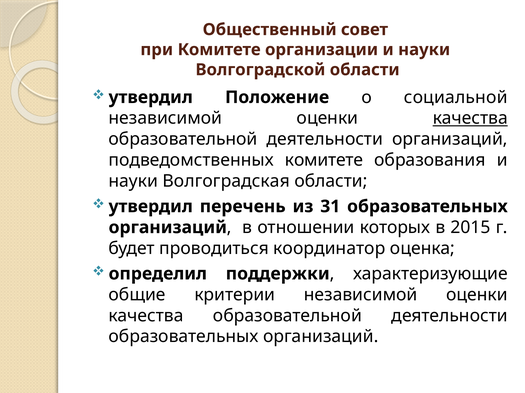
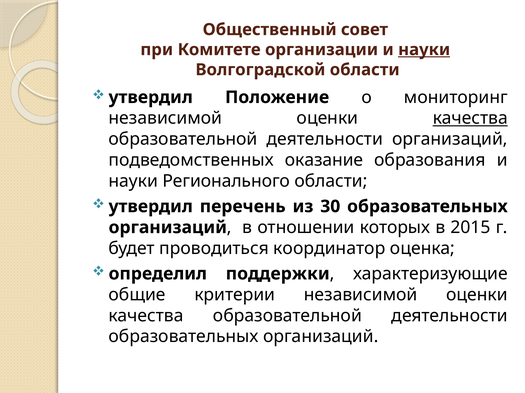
науки underline: none -> present (424, 50)
социальной: социальной -> мониторинг (456, 97)
подведомственных комитете: комитете -> оказание (324, 160)
Волгоградская: Волгоградская -> Регионального (226, 181)
31: 31 -> 30 (330, 207)
